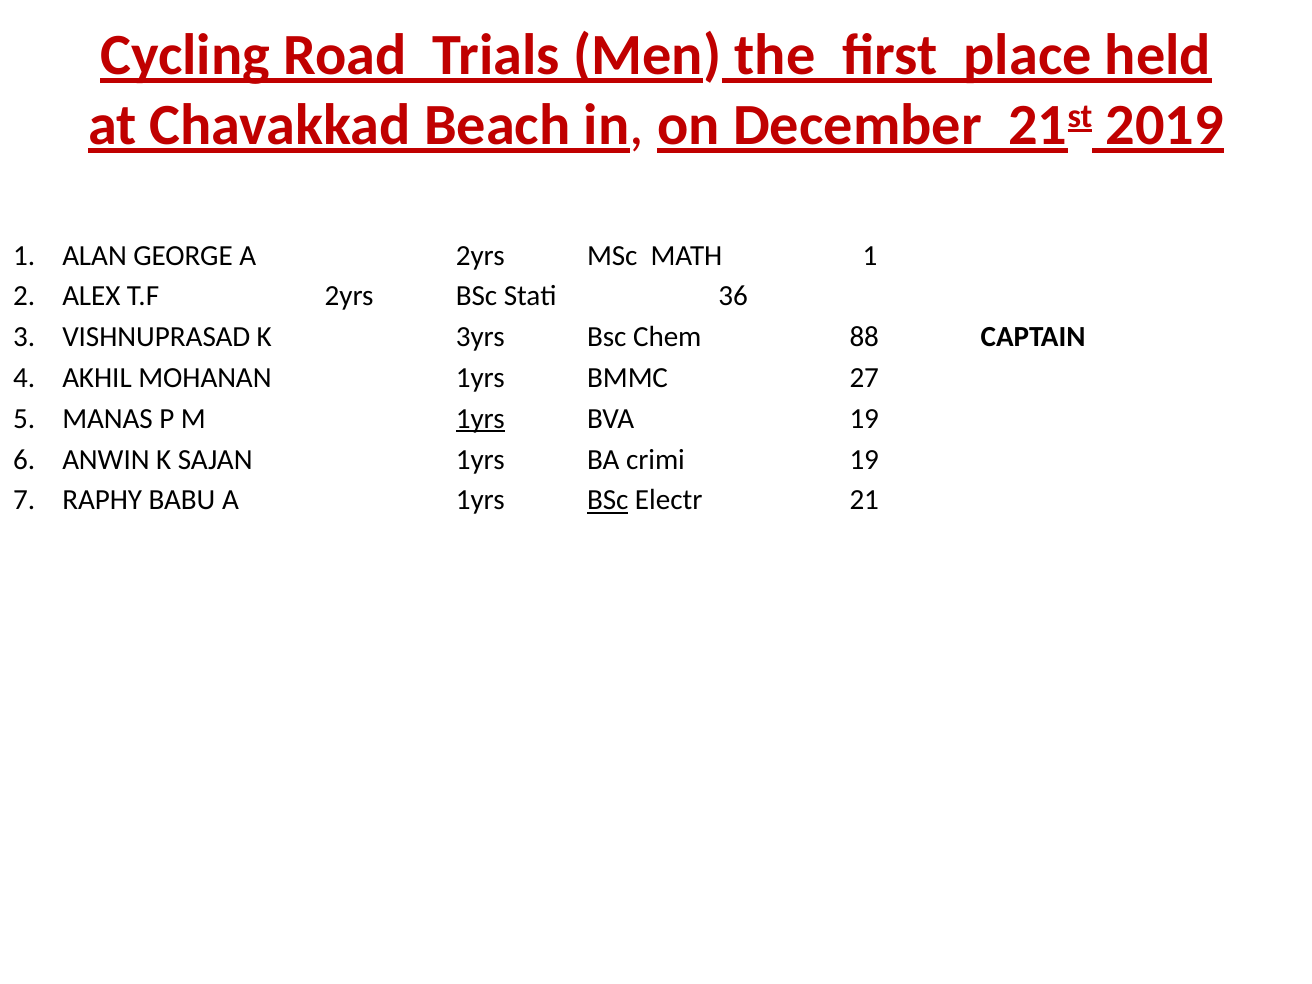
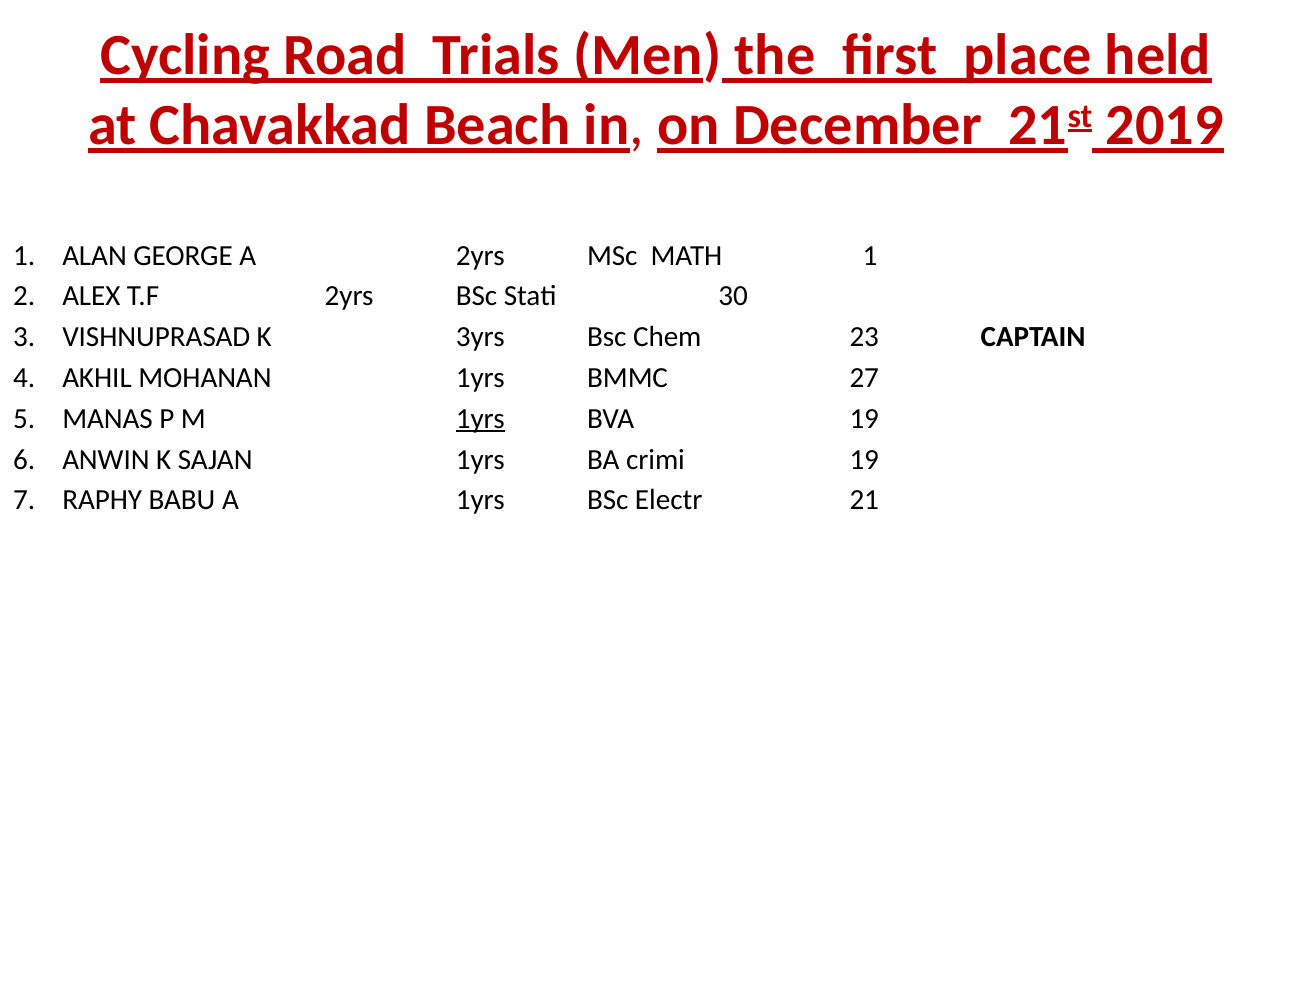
36: 36 -> 30 (733, 296)
88: 88 -> 23 (864, 337)
BSc underline: present -> none (608, 500)
